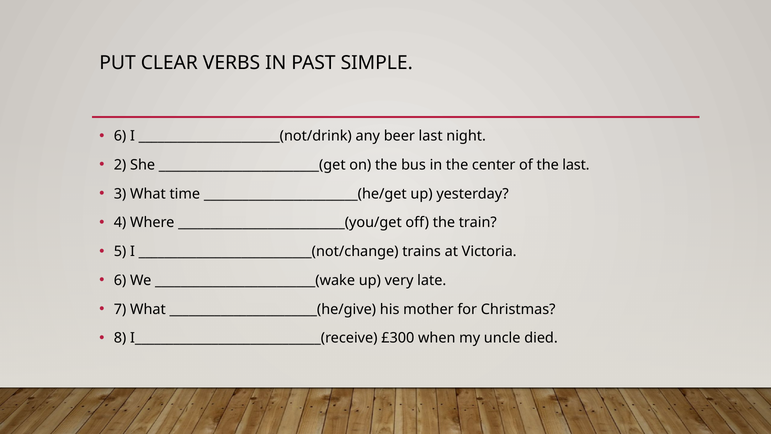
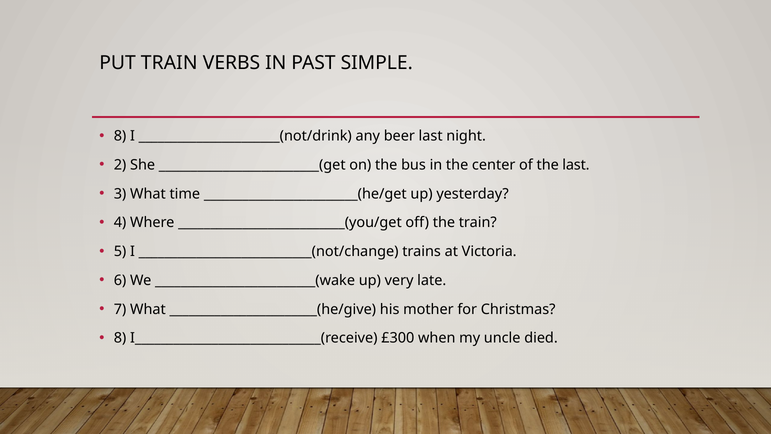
PUT CLEAR: CLEAR -> TRAIN (169, 63)
6: 6 -> 8 (120, 136)
